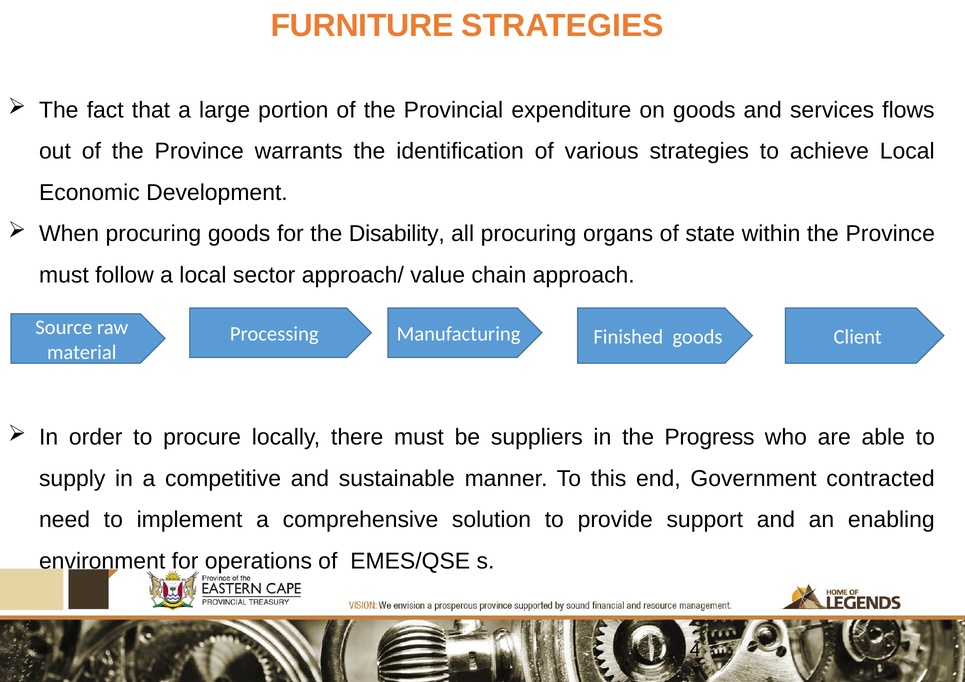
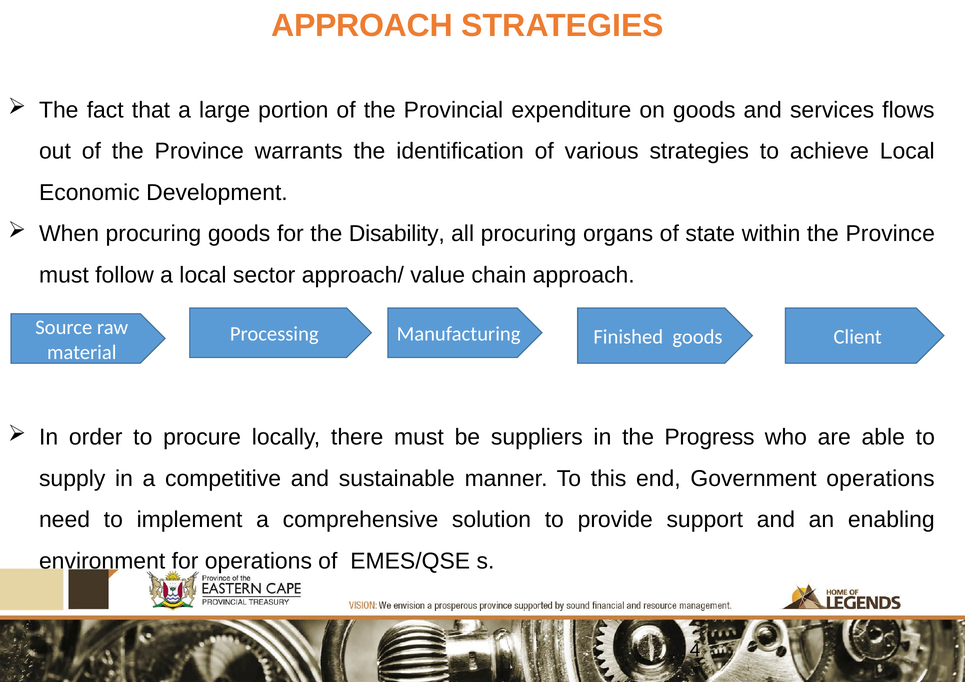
FURNITURE: FURNITURE -> APPROACH (362, 26)
Government contracted: contracted -> operations (881, 479)
